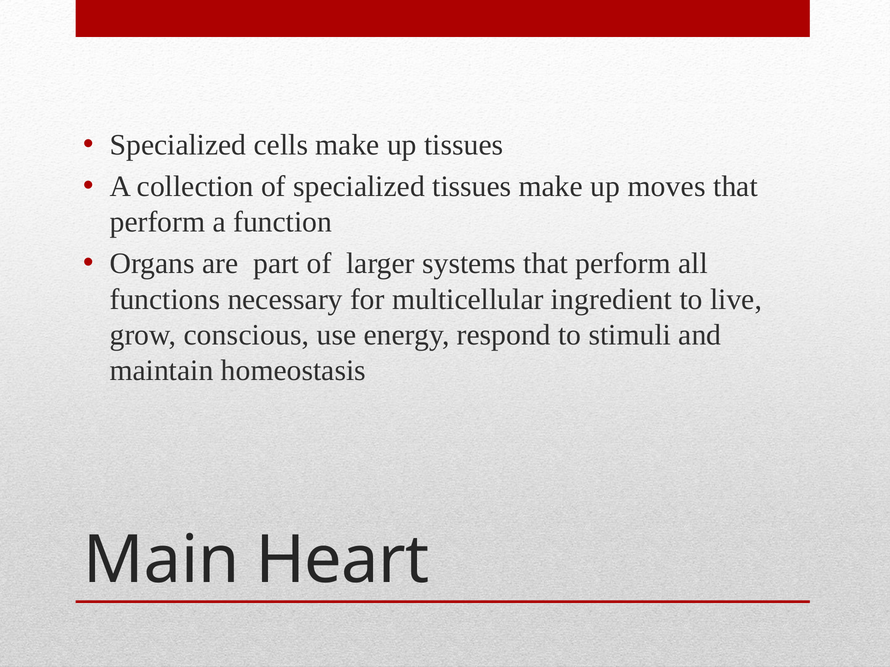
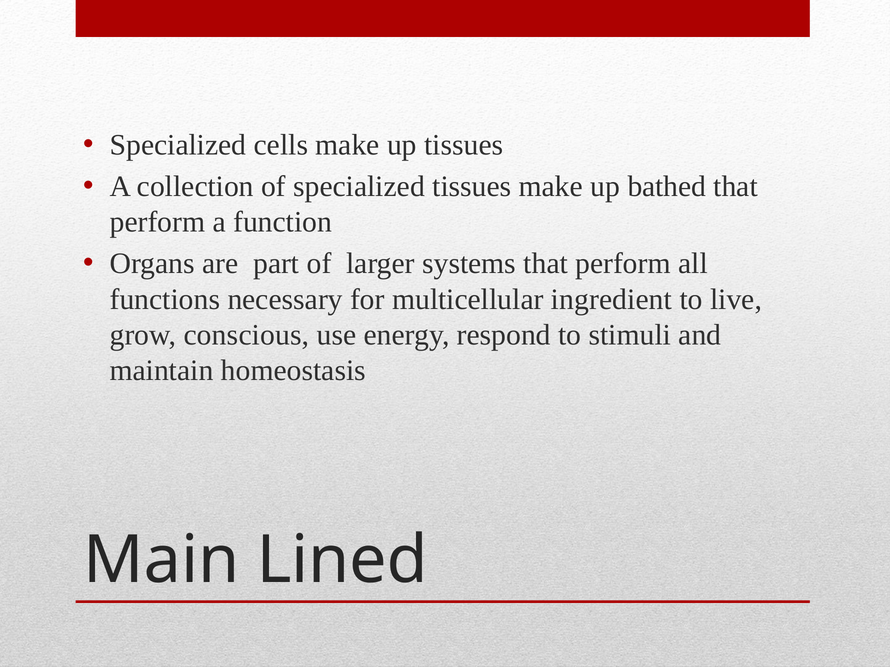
moves: moves -> bathed (667, 187)
Heart: Heart -> Lined (342, 561)
